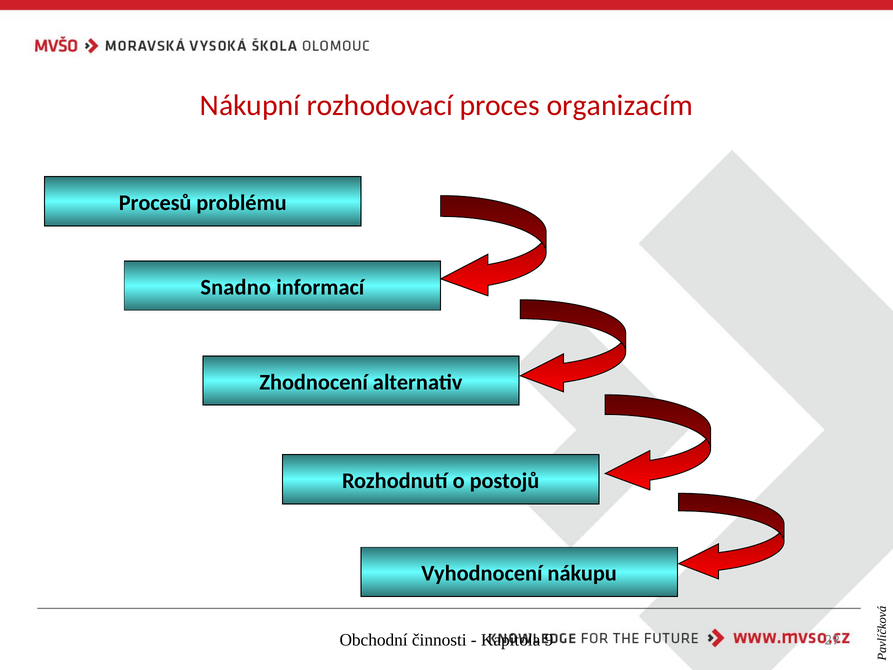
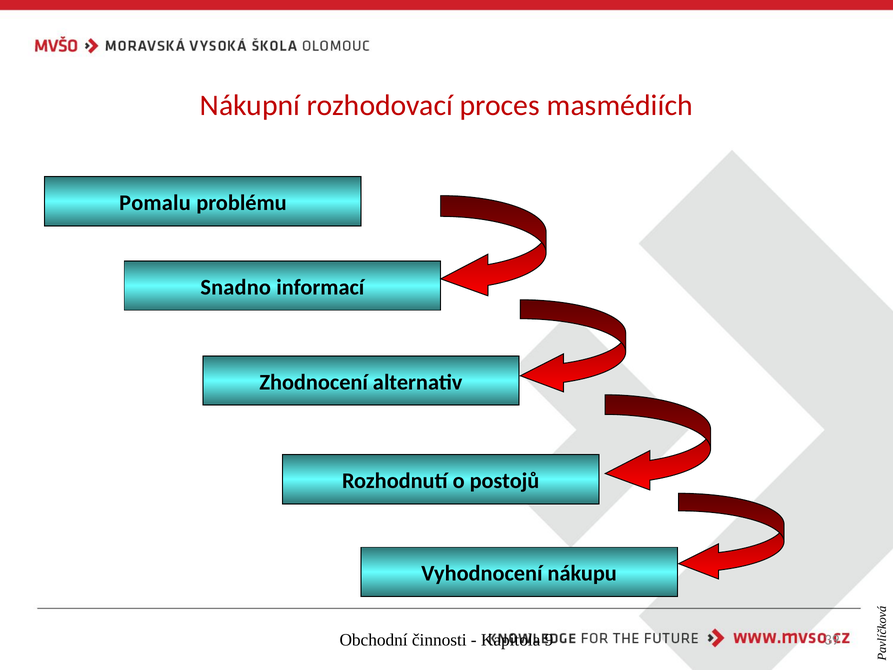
organizacím: organizacím -> masmédiích (620, 105)
Procesů: Procesů -> Pomalu (155, 203)
29: 29 -> 39 (832, 639)
